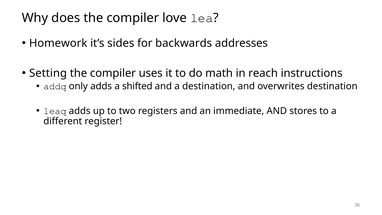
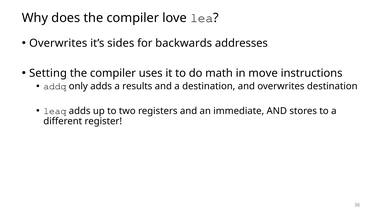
Homework: Homework -> Overwrites (58, 43)
reach: reach -> move (263, 73)
shifted: shifted -> results (137, 86)
